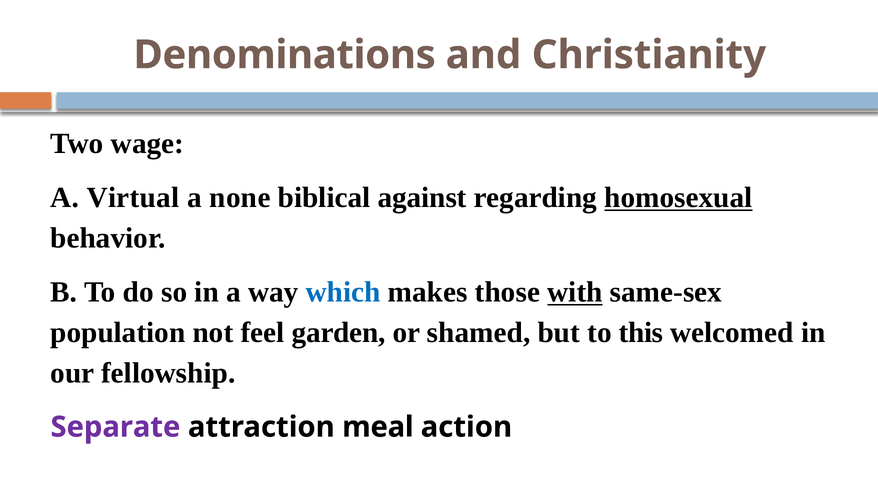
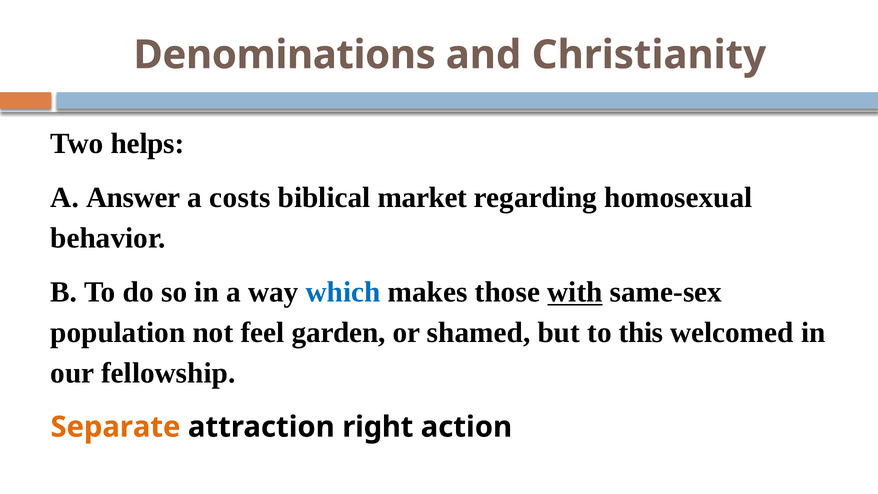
wage: wage -> helps (148, 143)
Virtual: Virtual -> Answer (133, 198)
none: none -> costs (240, 198)
against: against -> market (422, 198)
homosexual underline: present -> none (678, 198)
Separate colour: purple -> orange (115, 427)
meal: meal -> right (378, 427)
